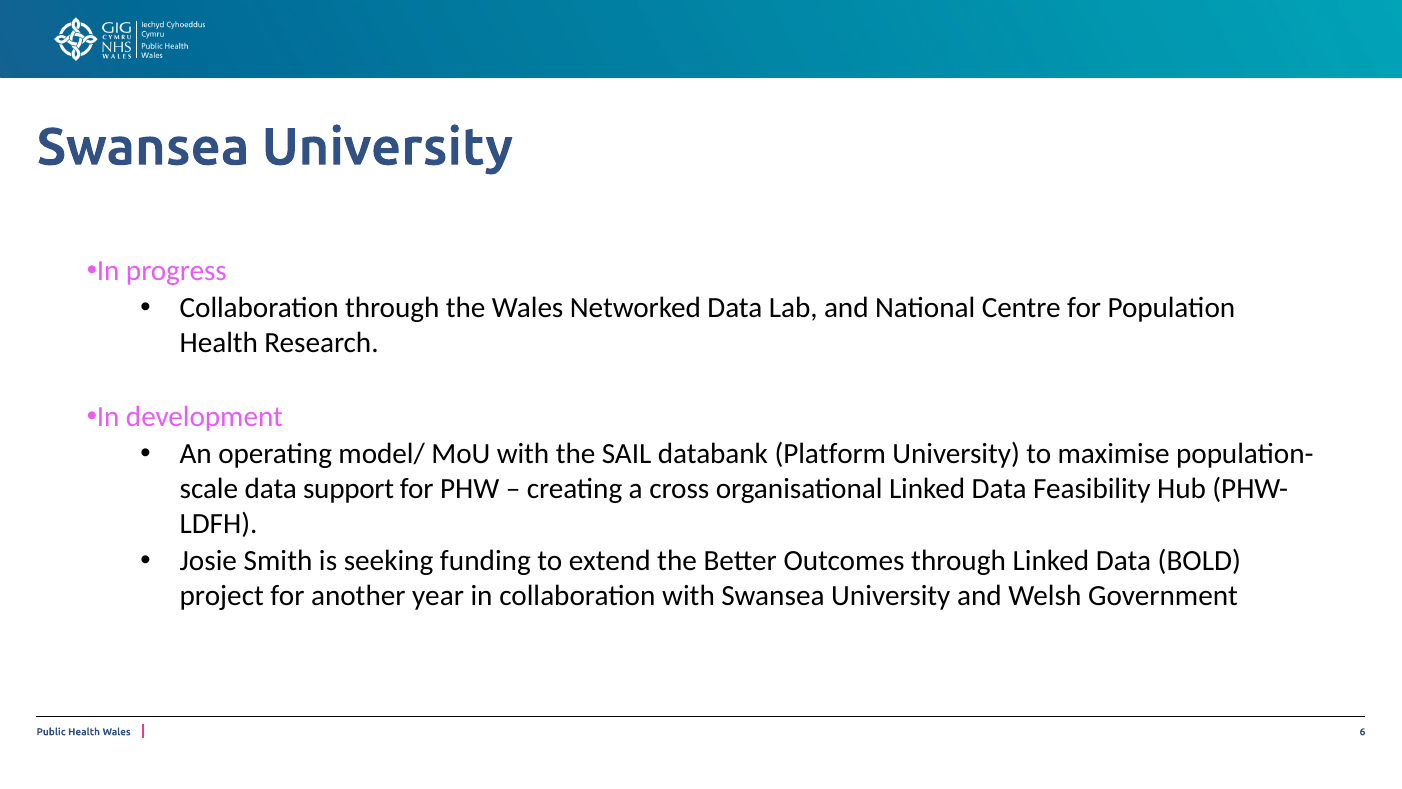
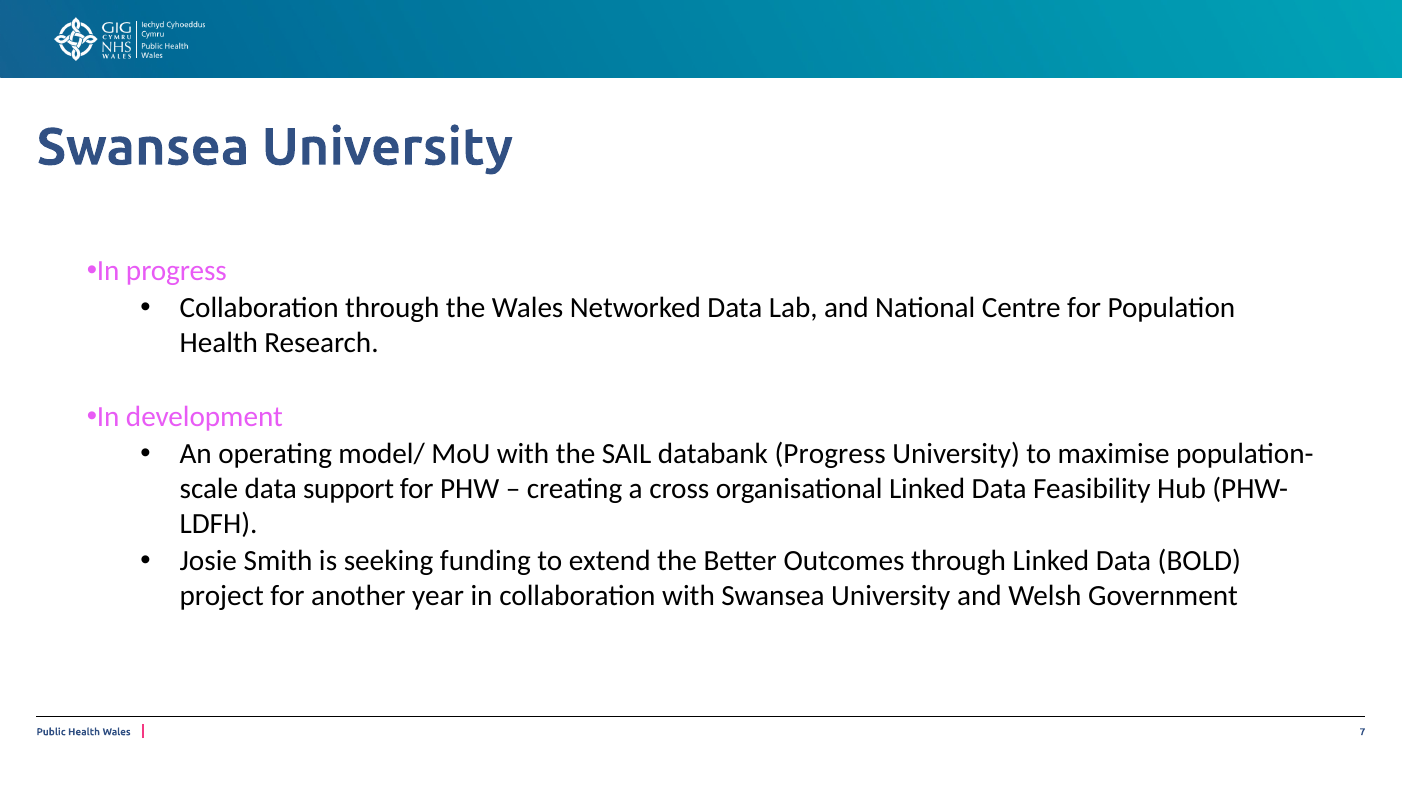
databank Platform: Platform -> Progress (830, 454)
6: 6 -> 7 (1362, 732)
